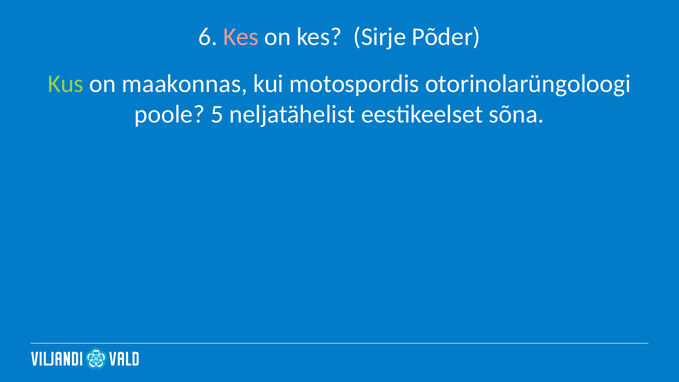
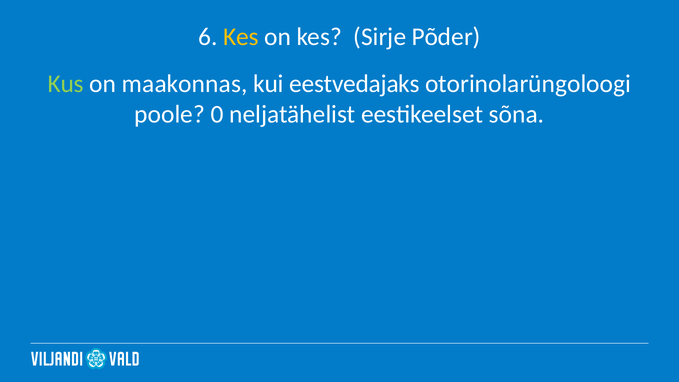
Kes colour: pink -> yellow (241, 37)
motospordis: motospordis -> eestvedajaks (355, 84)
5: 5 -> 0 (217, 114)
